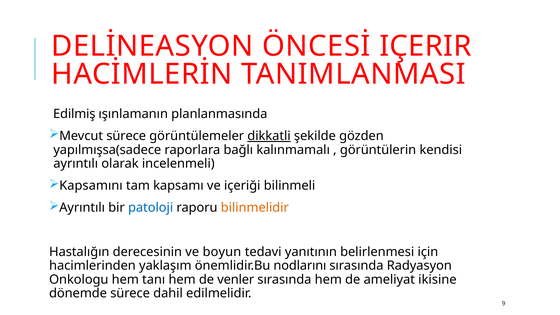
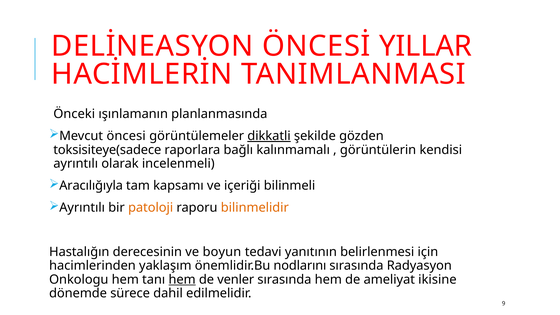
IÇERIR: IÇERIR -> YILLAR (426, 46)
Edilmiş: Edilmiş -> Önceki (74, 114)
Mevcut sürece: sürece -> öncesi (126, 136)
yapılmışsa(sadece: yapılmışsa(sadece -> toksisiteye(sadece (107, 150)
Kapsamını: Kapsamını -> Aracılığıyla (91, 186)
patoloji colour: blue -> orange (151, 208)
hem underline: none -> present (182, 279)
